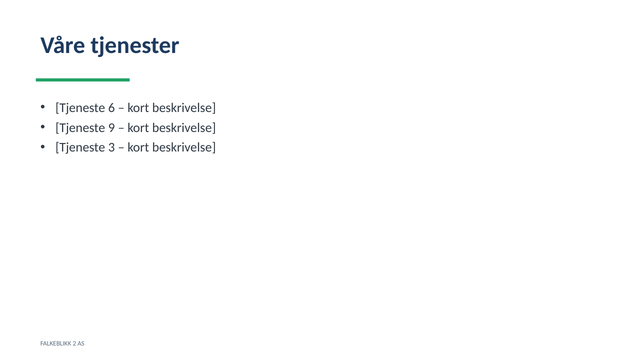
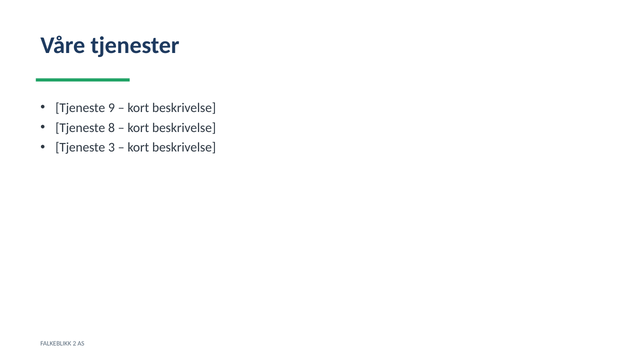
6: 6 -> 9 (112, 108)
9: 9 -> 8 (112, 128)
